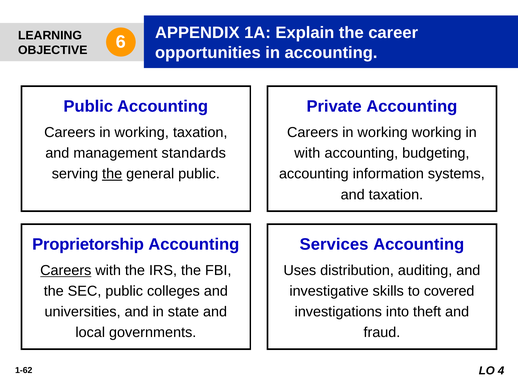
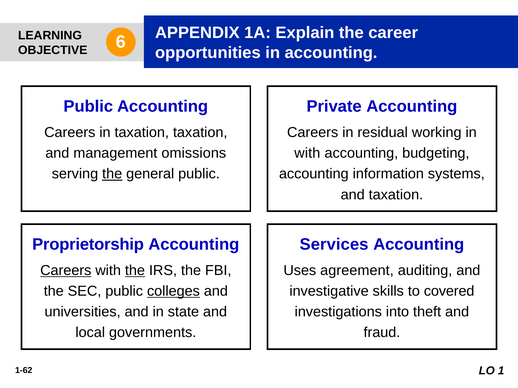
working: working -> taxation (142, 133)
working: working -> residual (383, 133)
standards: standards -> omissions (194, 153)
the underline: none -> present (135, 271)
distribution: distribution -> agreement (357, 271)
colleges underline: none -> present (173, 292)
4: 4 -> 1 (501, 371)
